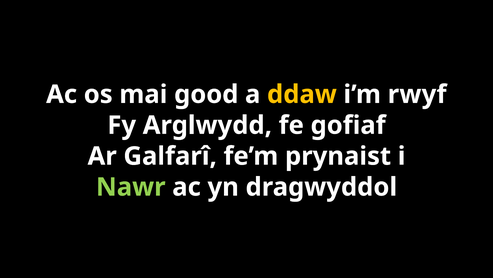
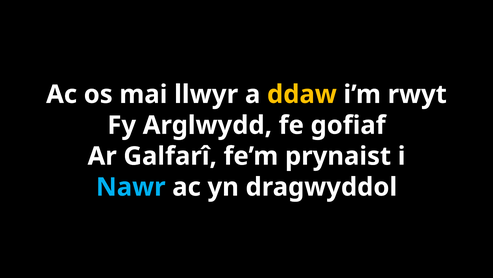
good: good -> llwyr (206, 94)
rwyf: rwyf -> rwyt (417, 94)
Nawr colour: light green -> light blue (131, 187)
